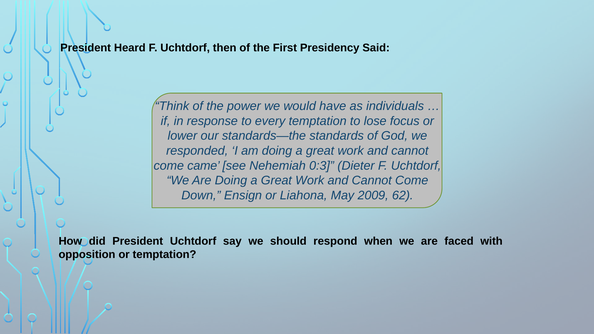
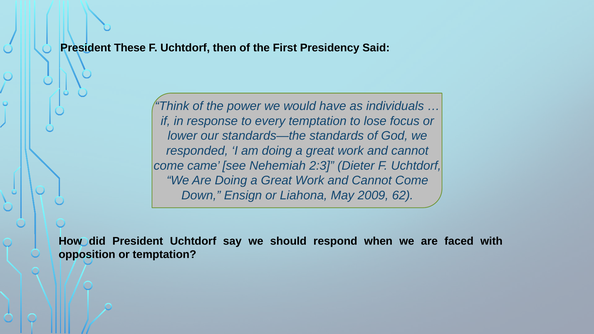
Heard: Heard -> These (130, 48)
0:3: 0:3 -> 2:3 (322, 166)
